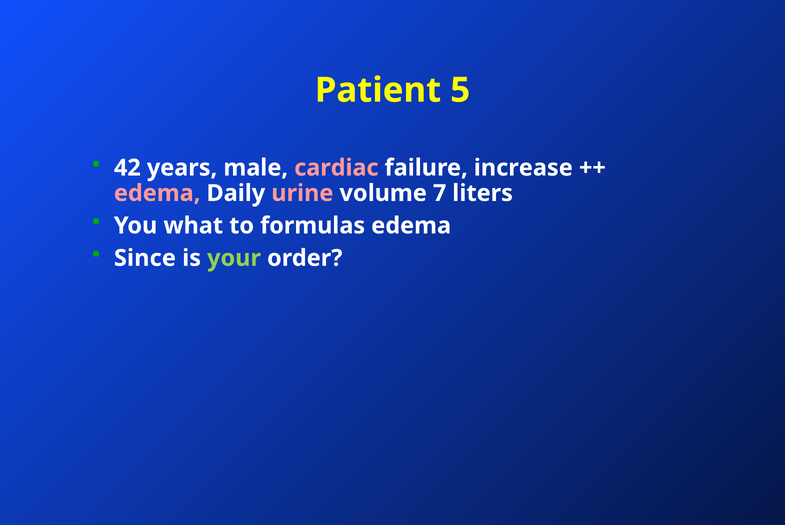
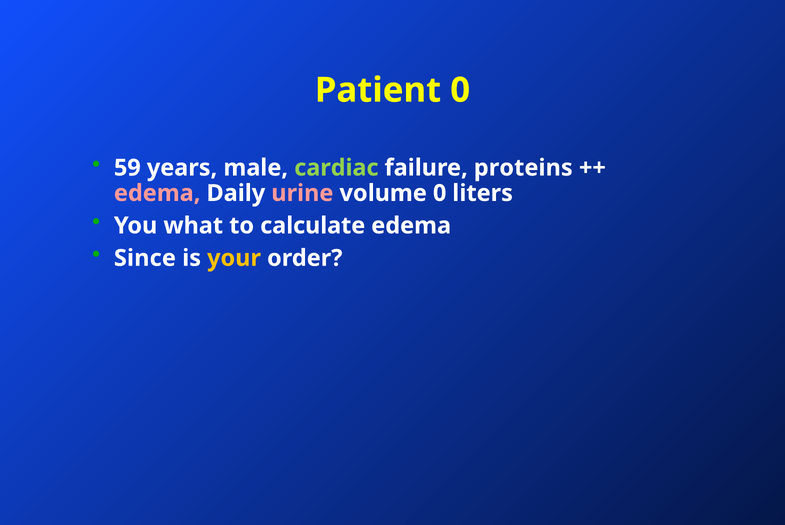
Patient 5: 5 -> 0 (460, 90)
42: 42 -> 59 (127, 168)
cardiac colour: pink -> light green (336, 168)
increase: increase -> proteins (523, 168)
volume 7: 7 -> 0 (440, 193)
formulas: formulas -> calculate (313, 226)
your colour: light green -> yellow (234, 258)
